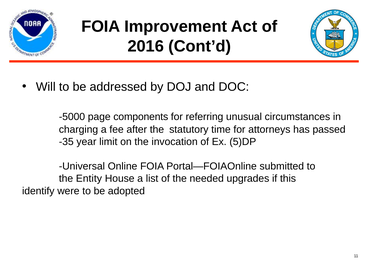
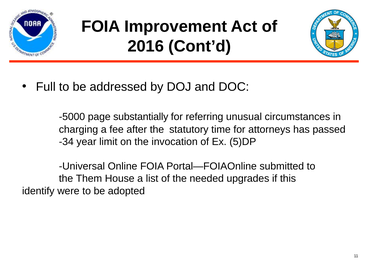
Will: Will -> Full (46, 87)
components: components -> substantially (141, 117)
-35: -35 -> -34 (66, 142)
Entity: Entity -> Them (89, 179)
